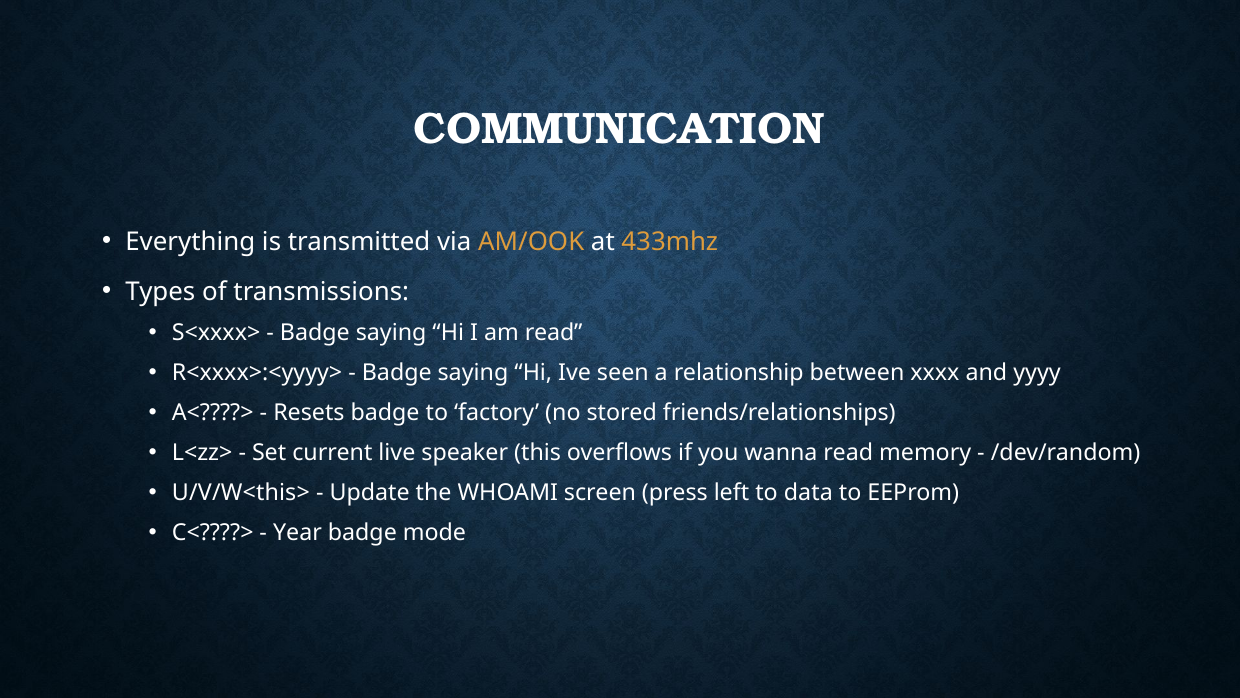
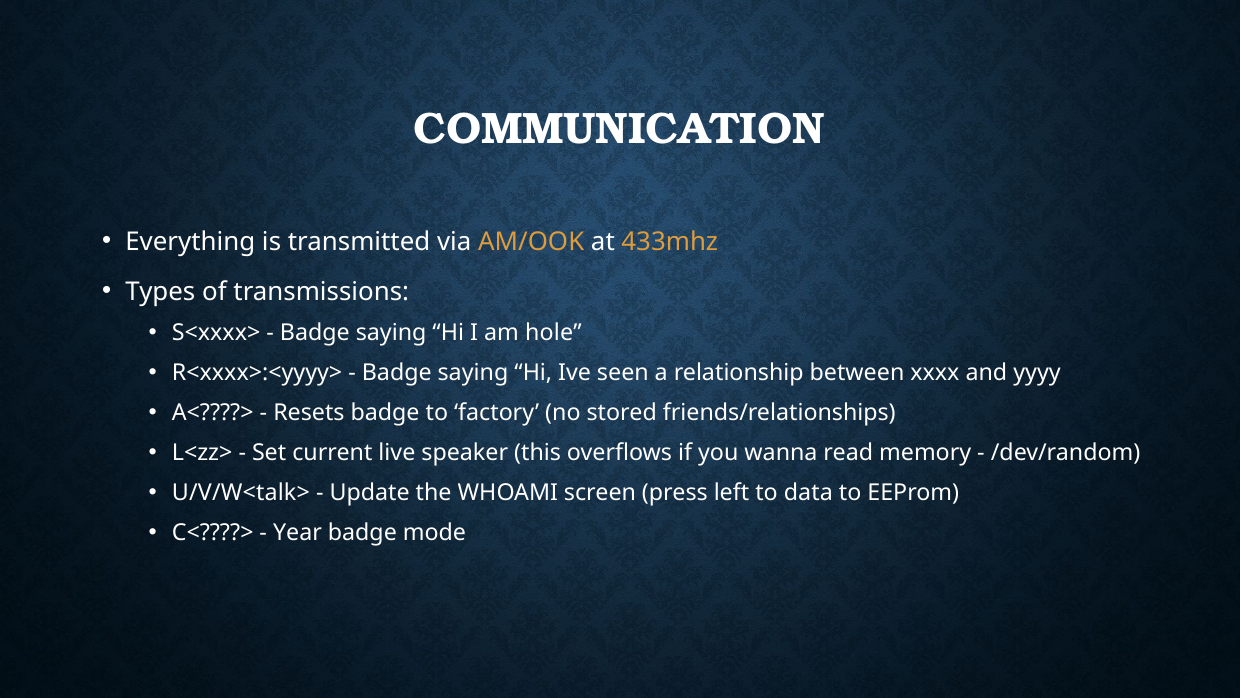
am read: read -> hole (553, 333)
U/V/W<this>: U/V/W<this> -> U/V/W<talk> (241, 492)
